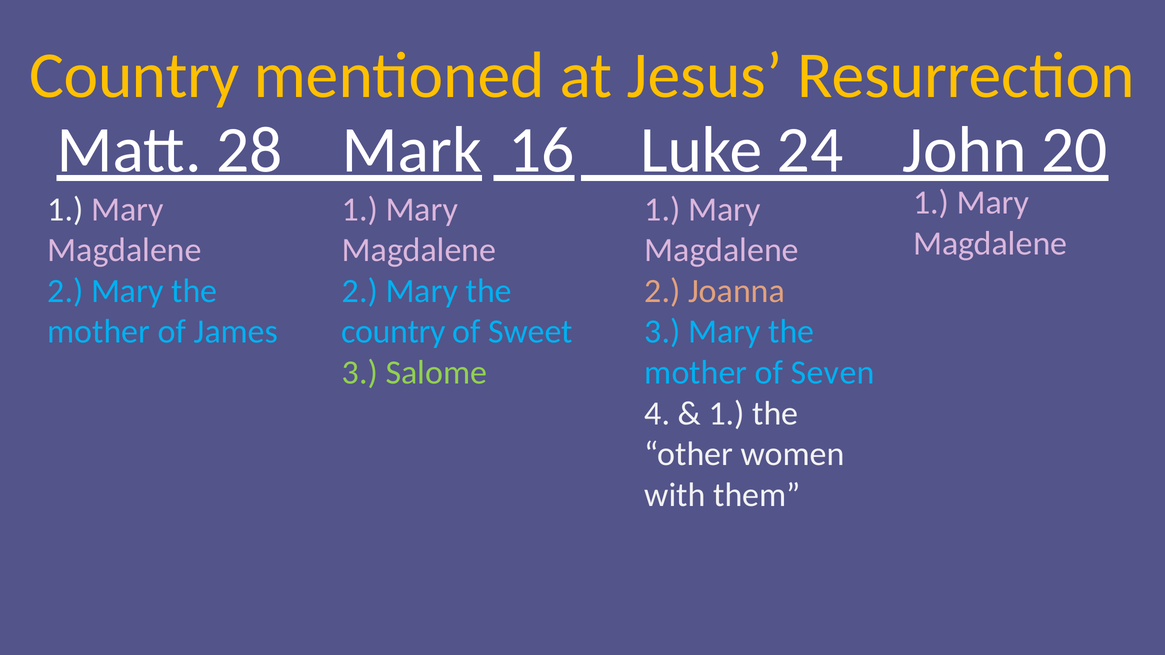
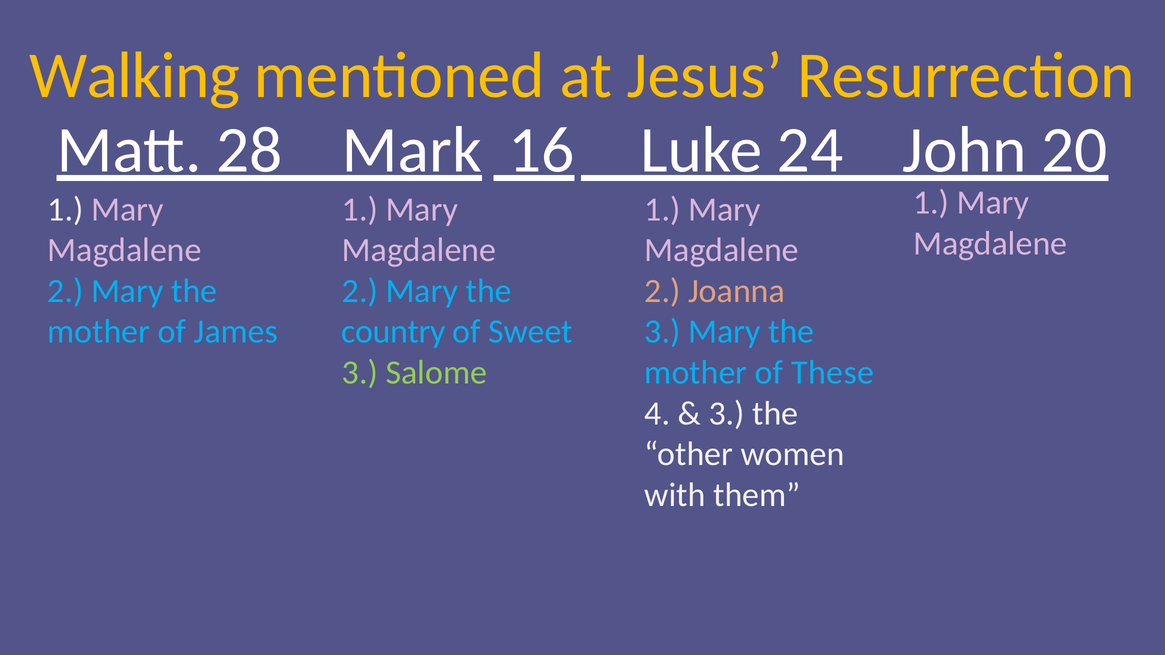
Country: Country -> Walking (134, 76)
Seven: Seven -> These (833, 373)
1: 1 -> 3 (727, 414)
